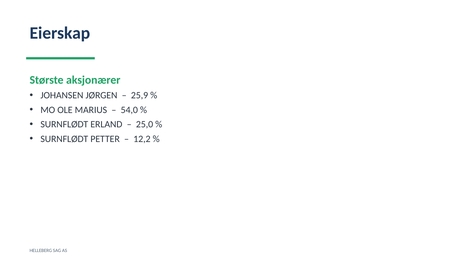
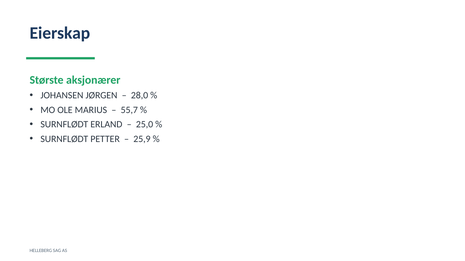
25,9: 25,9 -> 28,0 (140, 96)
54,0: 54,0 -> 55,7 (129, 110)
12,2: 12,2 -> 25,9 (142, 139)
